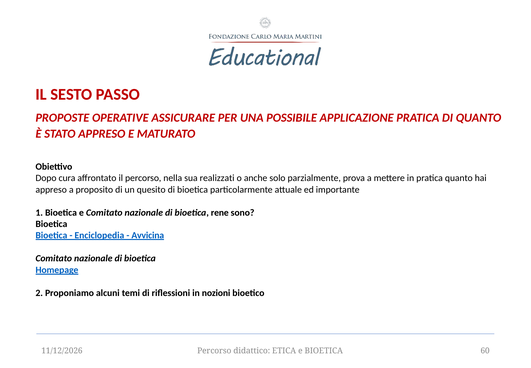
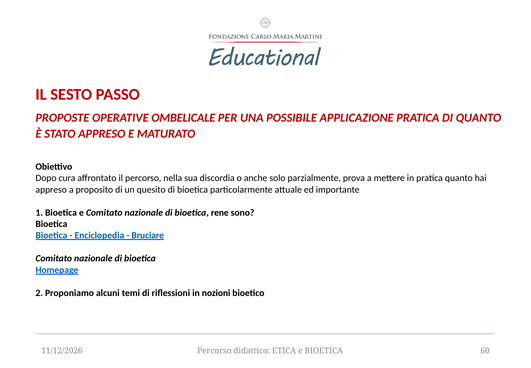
ASSICURARE: ASSICURARE -> OMBELICALE (183, 118)
realizzati: realizzati -> discordia (217, 178)
Avvicina: Avvicina -> Bruciare (148, 235)
